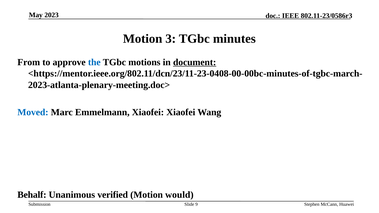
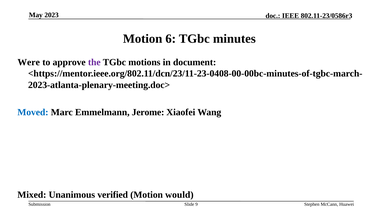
3: 3 -> 6 (171, 39)
From: From -> Were (29, 62)
the colour: blue -> purple (94, 62)
document underline: present -> none (195, 62)
Emmelmann Xiaofei: Xiaofei -> Jerome (148, 112)
Behalf: Behalf -> Mixed (32, 195)
